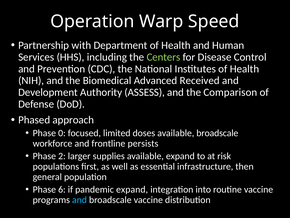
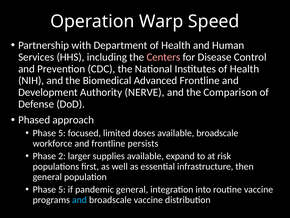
Centers colour: light green -> pink (163, 57)
Advanced Received: Received -> Frontline (200, 80)
ASSESS: ASSESS -> NERVE (145, 92)
0: 0 -> 5 (62, 133)
6: 6 -> 5 (62, 189)
pandemic expand: expand -> general (132, 189)
